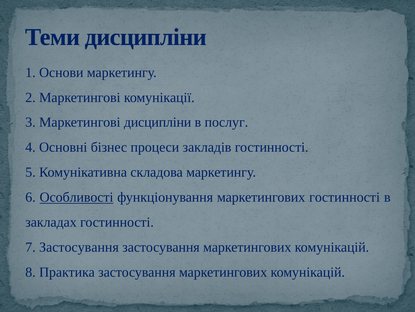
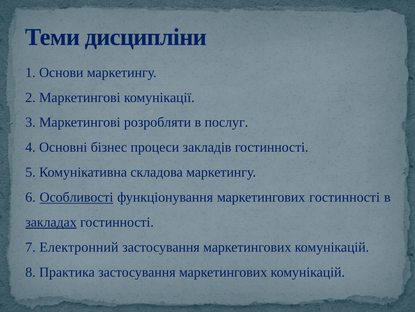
Маркетингові дисципліни: дисципліни -> розробляти (158, 122)
закладах underline: none -> present (51, 222)
7 Застосування: Застосування -> Електронний (79, 247)
